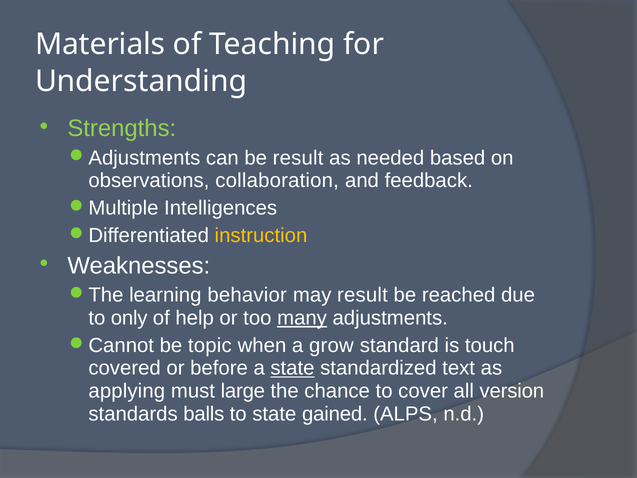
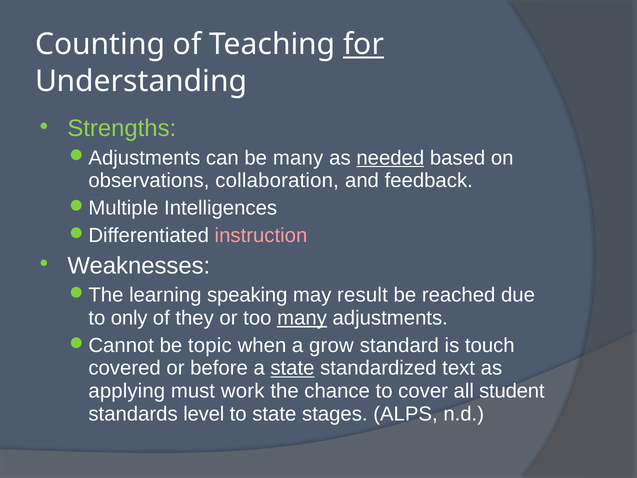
Materials: Materials -> Counting (100, 44)
for underline: none -> present (364, 44)
be result: result -> many (298, 158)
needed underline: none -> present (390, 158)
instruction colour: yellow -> pink (261, 235)
behavior: behavior -> speaking (247, 295)
help: help -> they (195, 318)
large: large -> work (243, 391)
version: version -> student (512, 391)
balls: balls -> level (204, 414)
gained: gained -> stages (335, 414)
